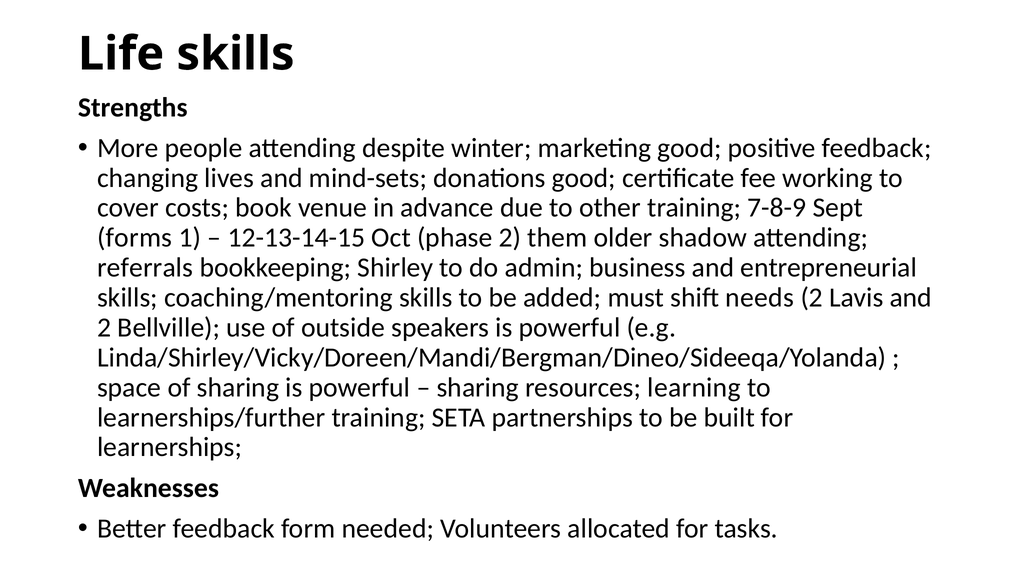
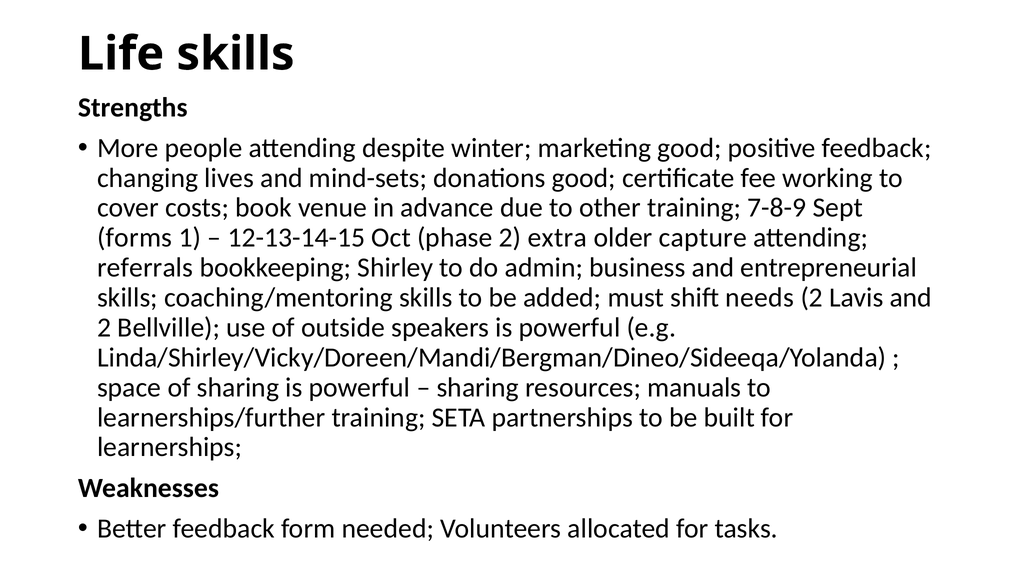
them: them -> extra (557, 238)
shadow: shadow -> capture (703, 238)
learning: learning -> manuals (694, 387)
